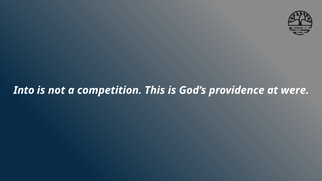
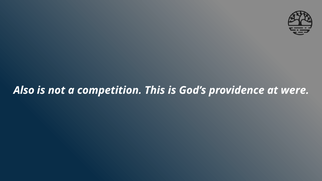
Into: Into -> Also (24, 90)
